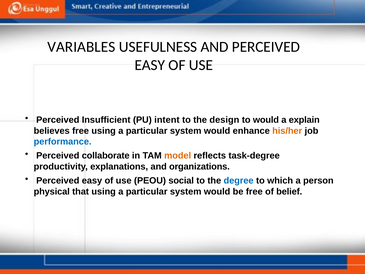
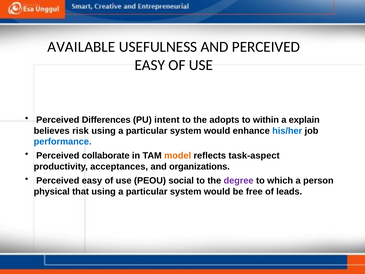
VARIABLES: VARIABLES -> AVAILABLE (81, 47)
Insufficient: Insufficient -> Differences (106, 120)
design: design -> adopts (224, 120)
to would: would -> within (266, 120)
believes free: free -> risk (81, 131)
his/her colour: orange -> blue (287, 131)
task-degree: task-degree -> task-aspect (254, 156)
explanations: explanations -> acceptances (119, 167)
degree colour: blue -> purple (239, 181)
belief: belief -> leads (289, 191)
